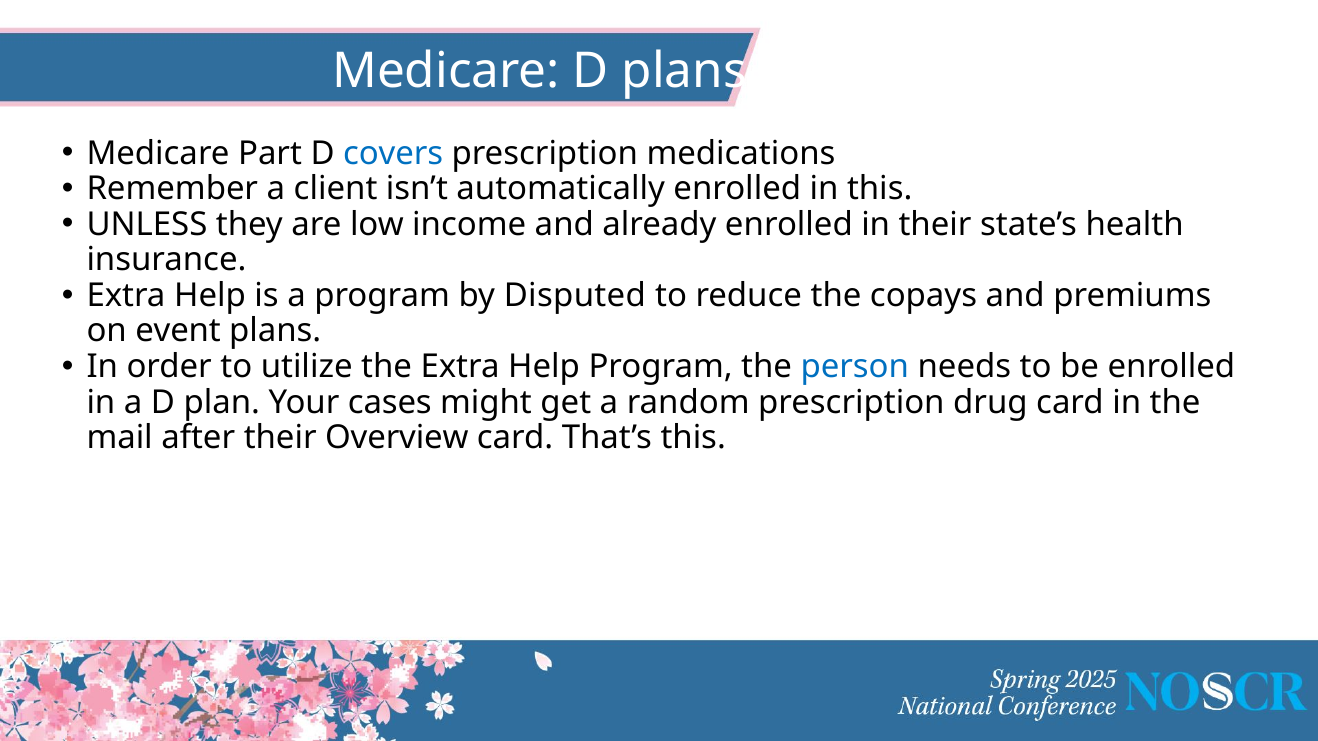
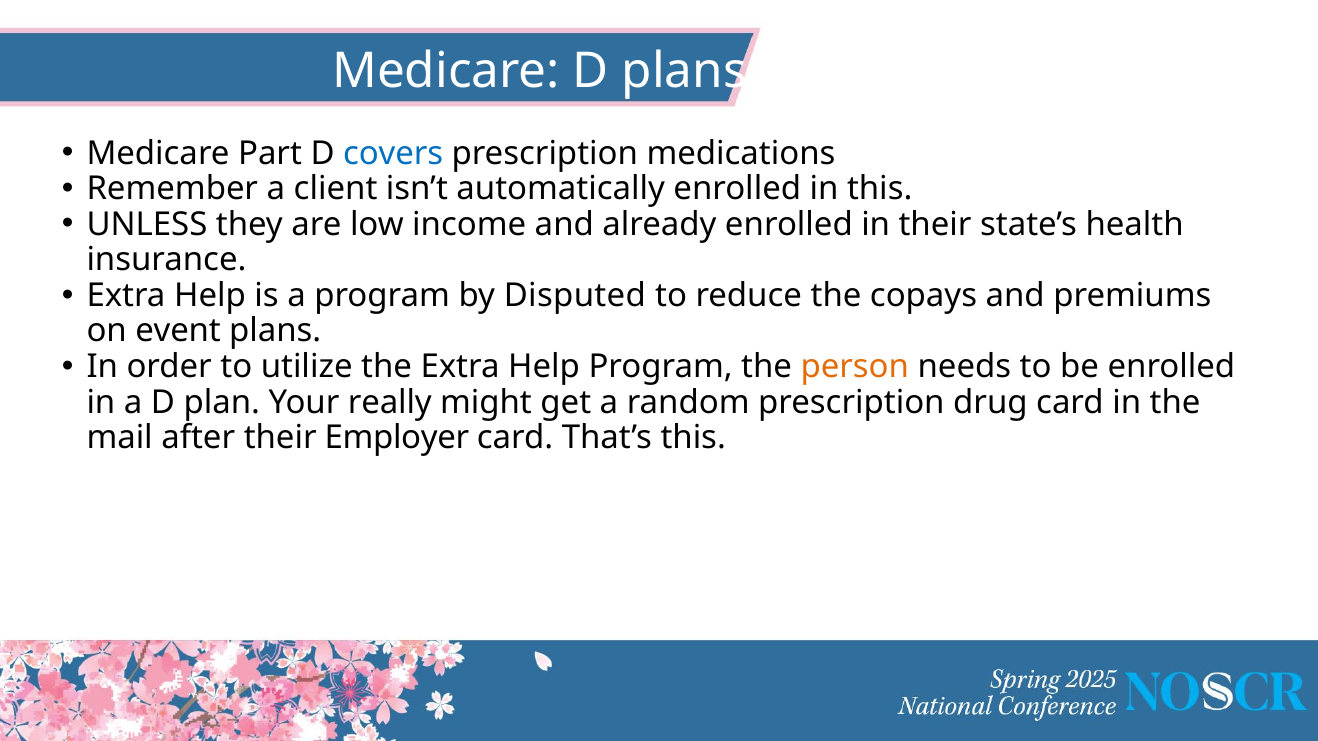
person colour: blue -> orange (855, 367)
cases: cases -> really (390, 402)
Overview: Overview -> Employer (397, 438)
